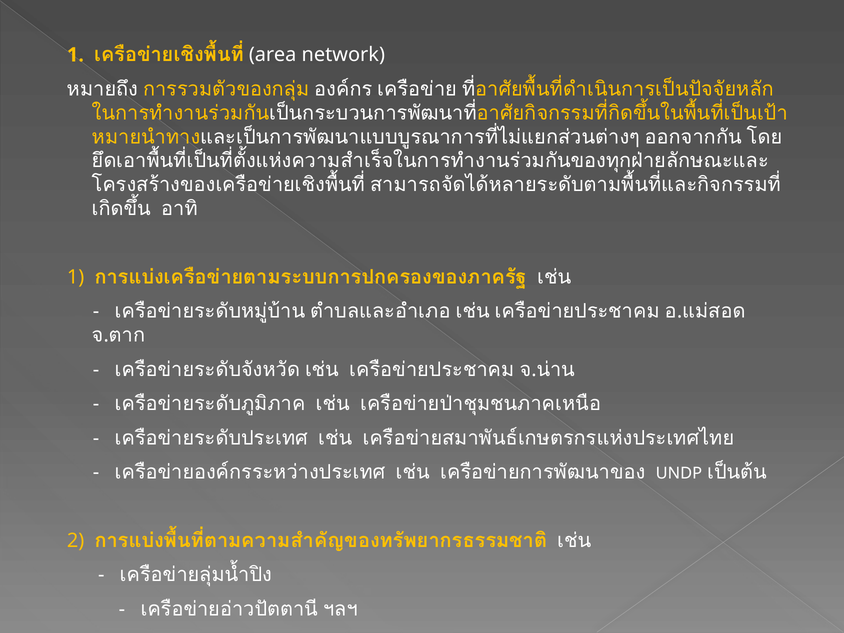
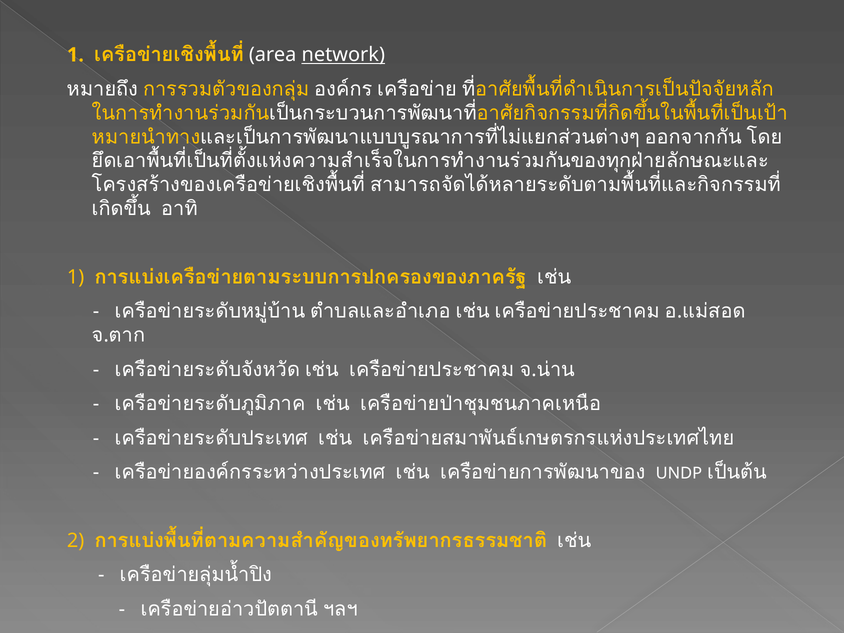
network underline: none -> present (343, 55)
